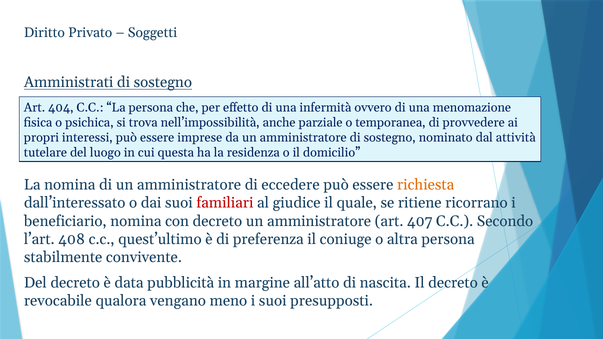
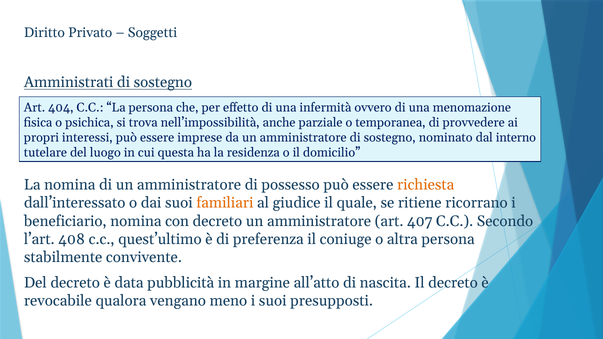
attività: attività -> interno (516, 138)
eccedere: eccedere -> possesso (291, 185)
familiari colour: red -> orange (225, 203)
